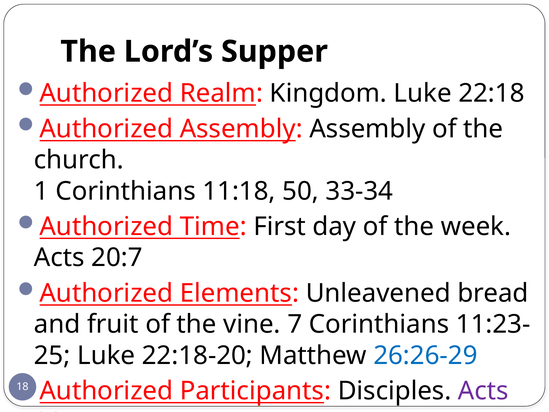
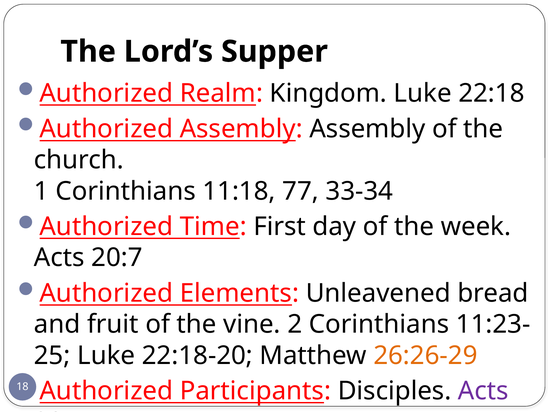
50: 50 -> 77 (301, 191)
7: 7 -> 2 (295, 324)
26:26-29 colour: blue -> orange (425, 355)
